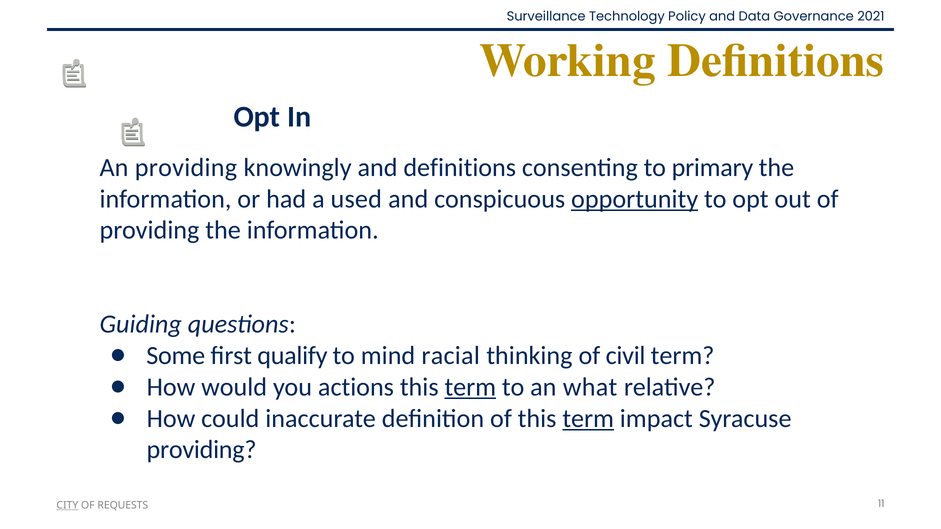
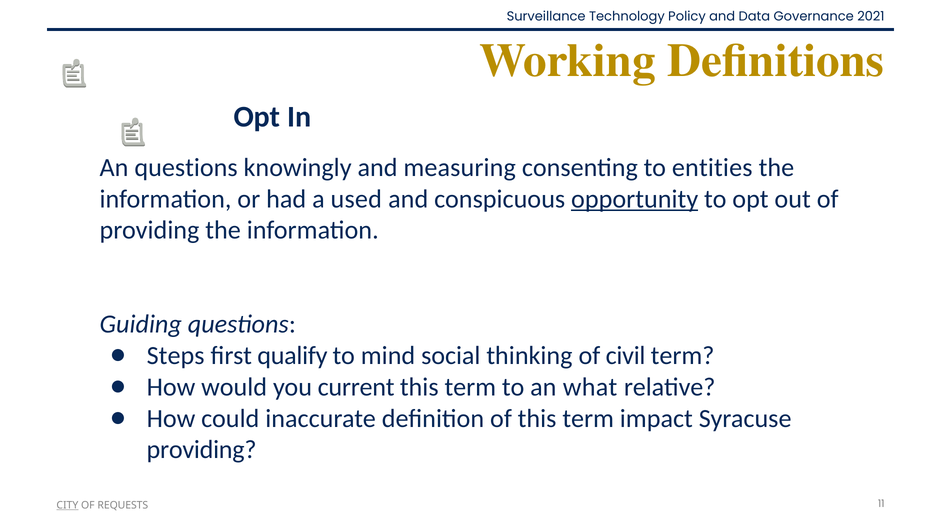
An providing: providing -> questions (186, 168)
and definitions: definitions -> measuring (460, 168)
primary: primary -> entities (712, 168)
Some: Some -> Steps (176, 356)
racial: racial -> social (451, 356)
actions: actions -> current (356, 387)
term underline: present -> none (470, 387)
term underline: present -> none (588, 419)
